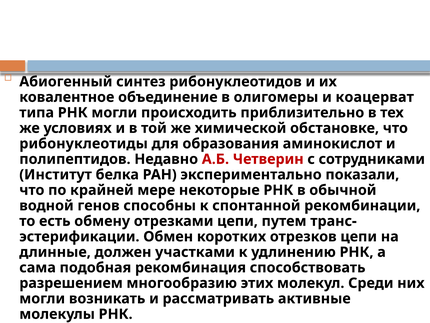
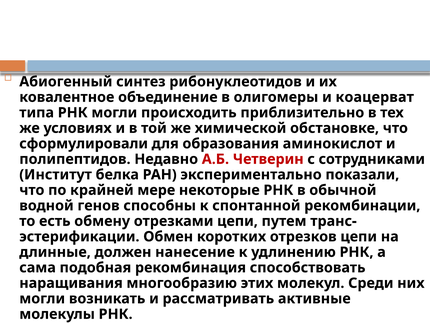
рибонуклеотиды: рибонуклеотиды -> сформулировали (84, 143)
участками: участками -> нанесение (195, 252)
разрешением: разрешением -> наращивания (71, 283)
